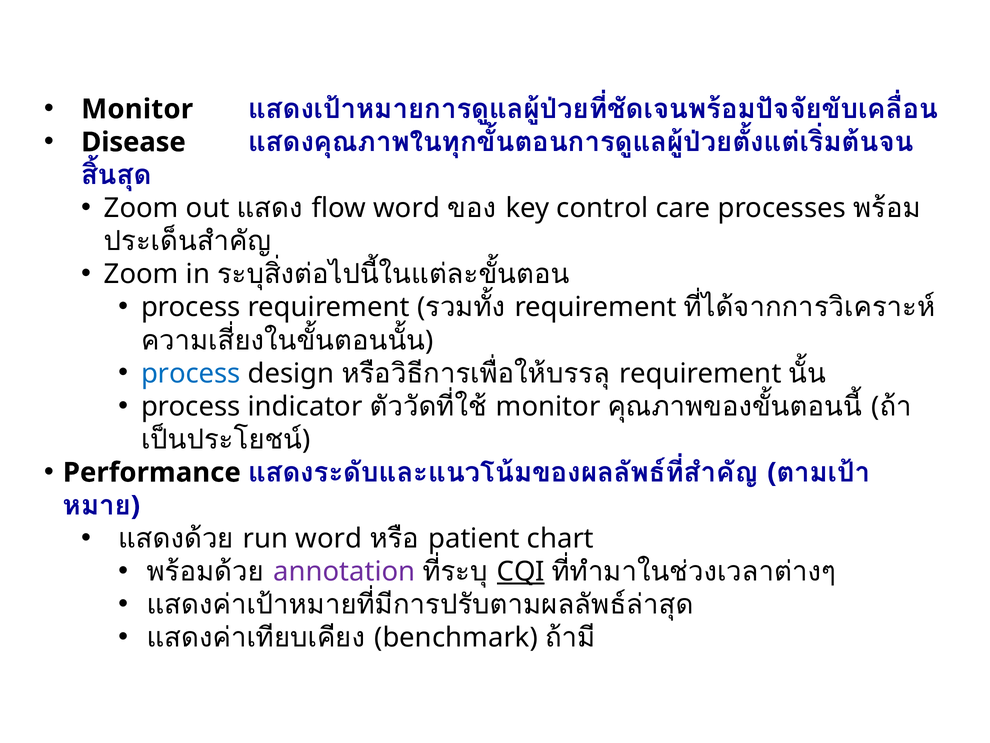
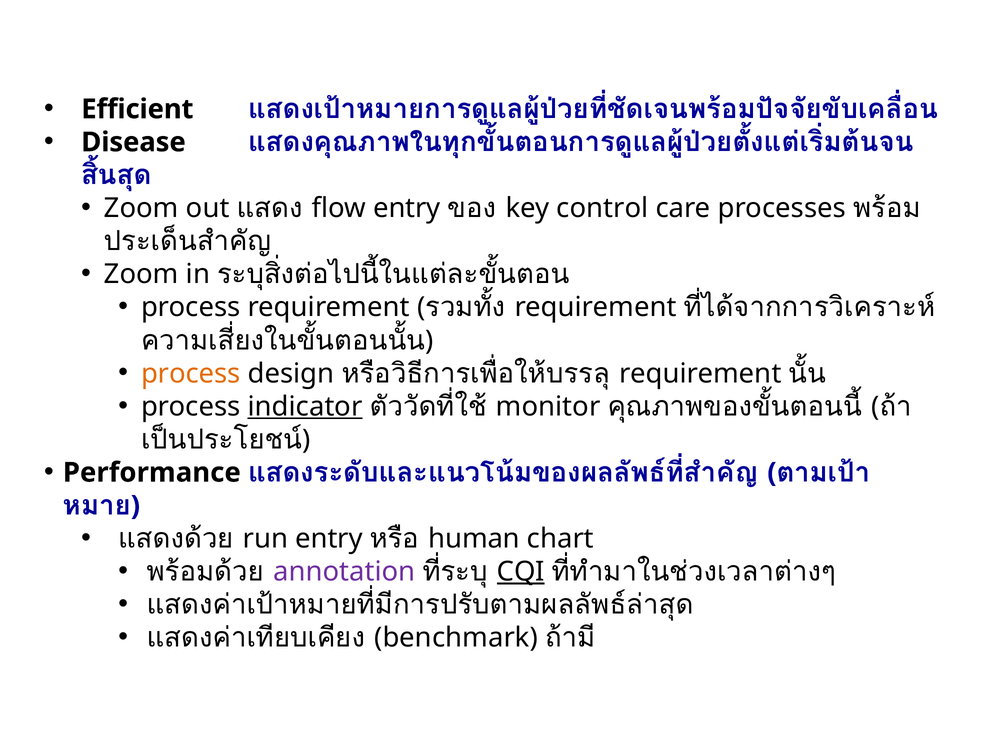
Monitor: Monitor -> Efficient (137, 109)
flow word: word -> entry (407, 208)
process colour: blue -> orange (191, 373)
indicator underline: none -> present (305, 406)
run word: word -> entry (329, 538)
patient: patient -> human (474, 538)
